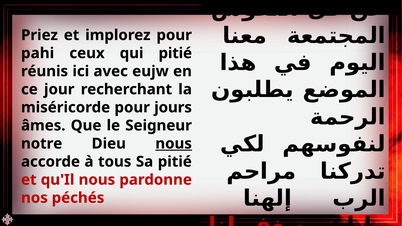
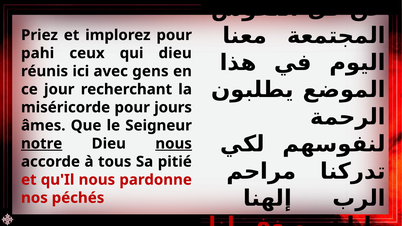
qui pitié: pitié -> dieu (175, 53)
eujw: eujw -> gens (150, 71)
notre underline: none -> present (42, 144)
